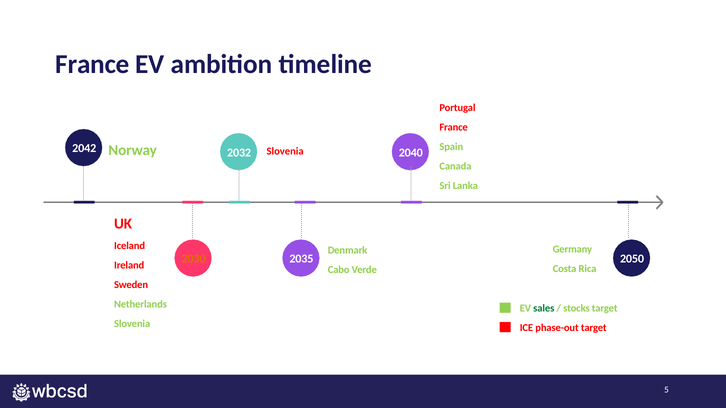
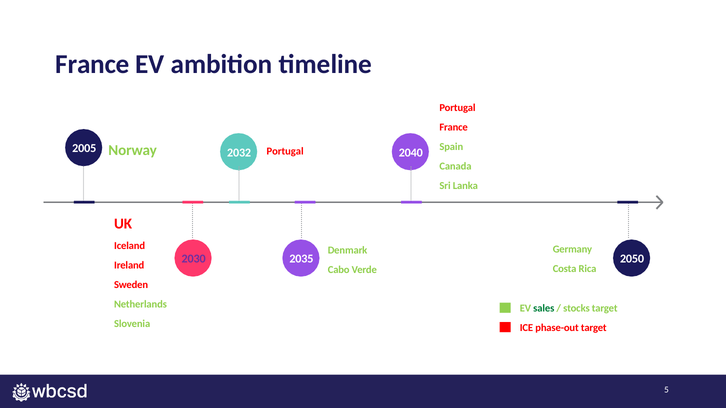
2042: 2042 -> 2005 (84, 149)
2032 Slovenia: Slovenia -> Portugal (285, 152)
2030 colour: orange -> purple (194, 259)
